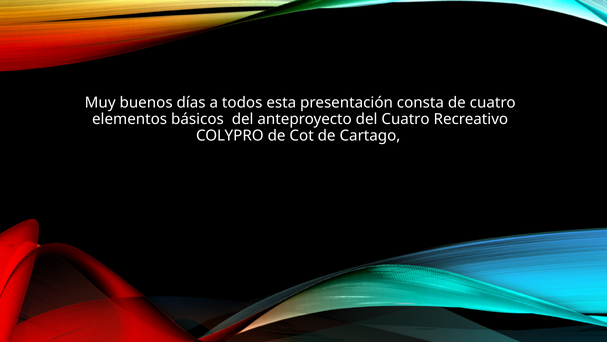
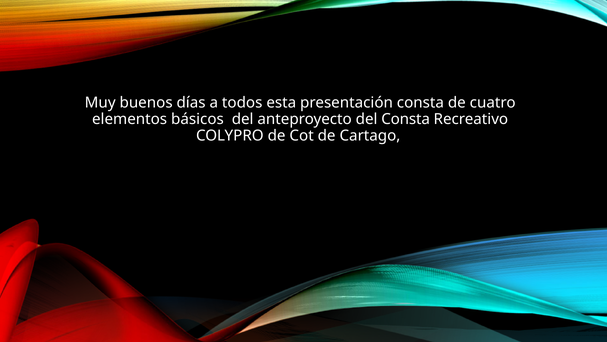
del Cuatro: Cuatro -> Consta (406, 119)
